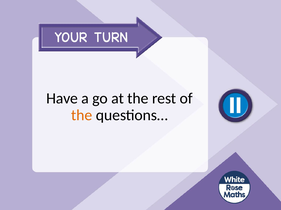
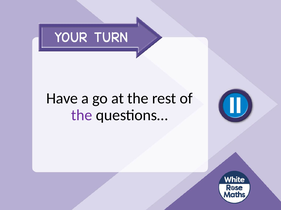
the colour: orange -> purple (82, 116)
